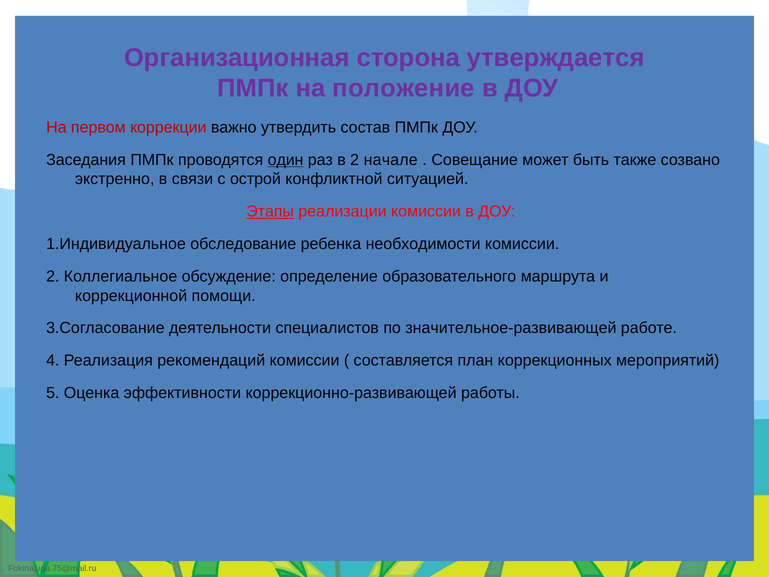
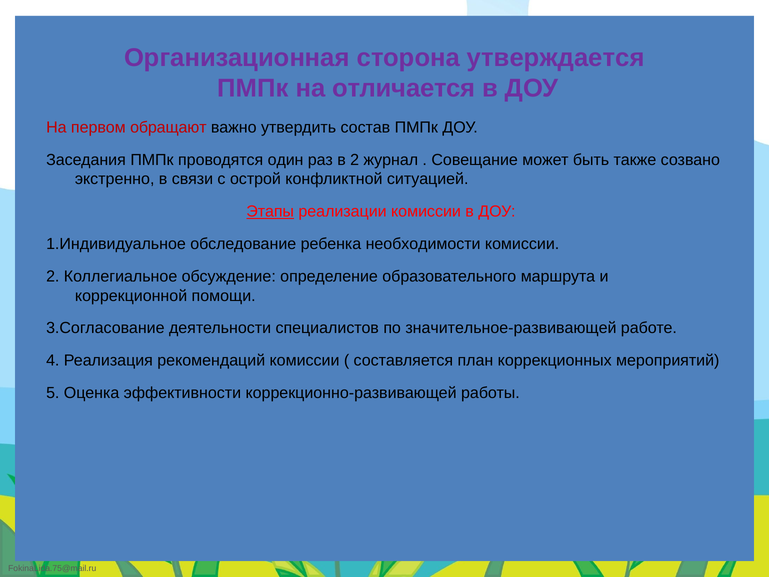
положение: положение -> отличается (404, 88)
коррекции: коррекции -> обращают (168, 127)
один underline: present -> none (286, 160)
начале: начале -> журнал (391, 160)
